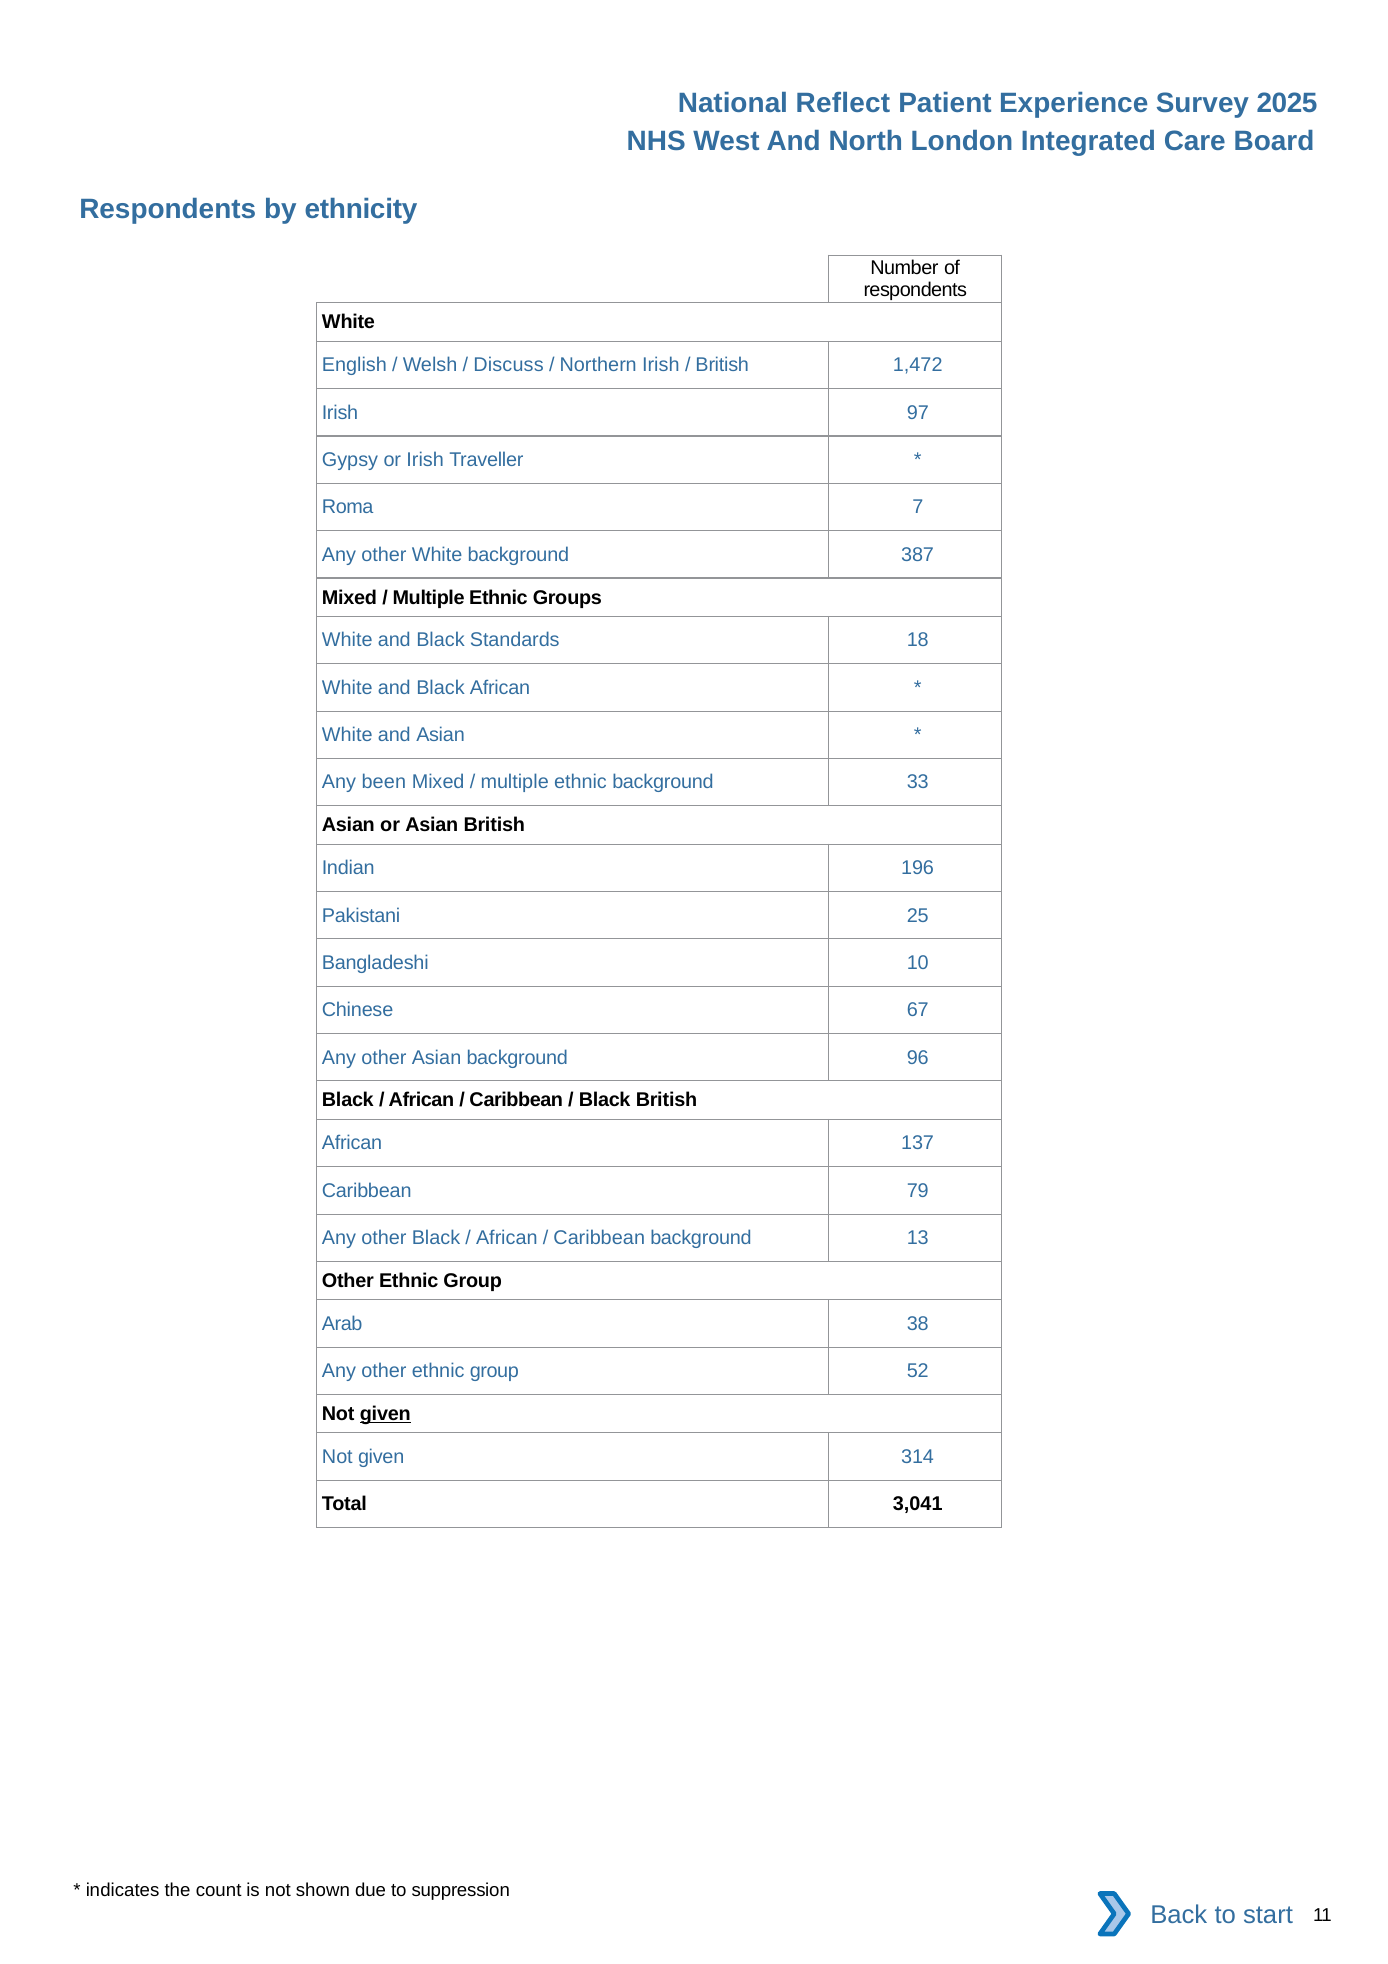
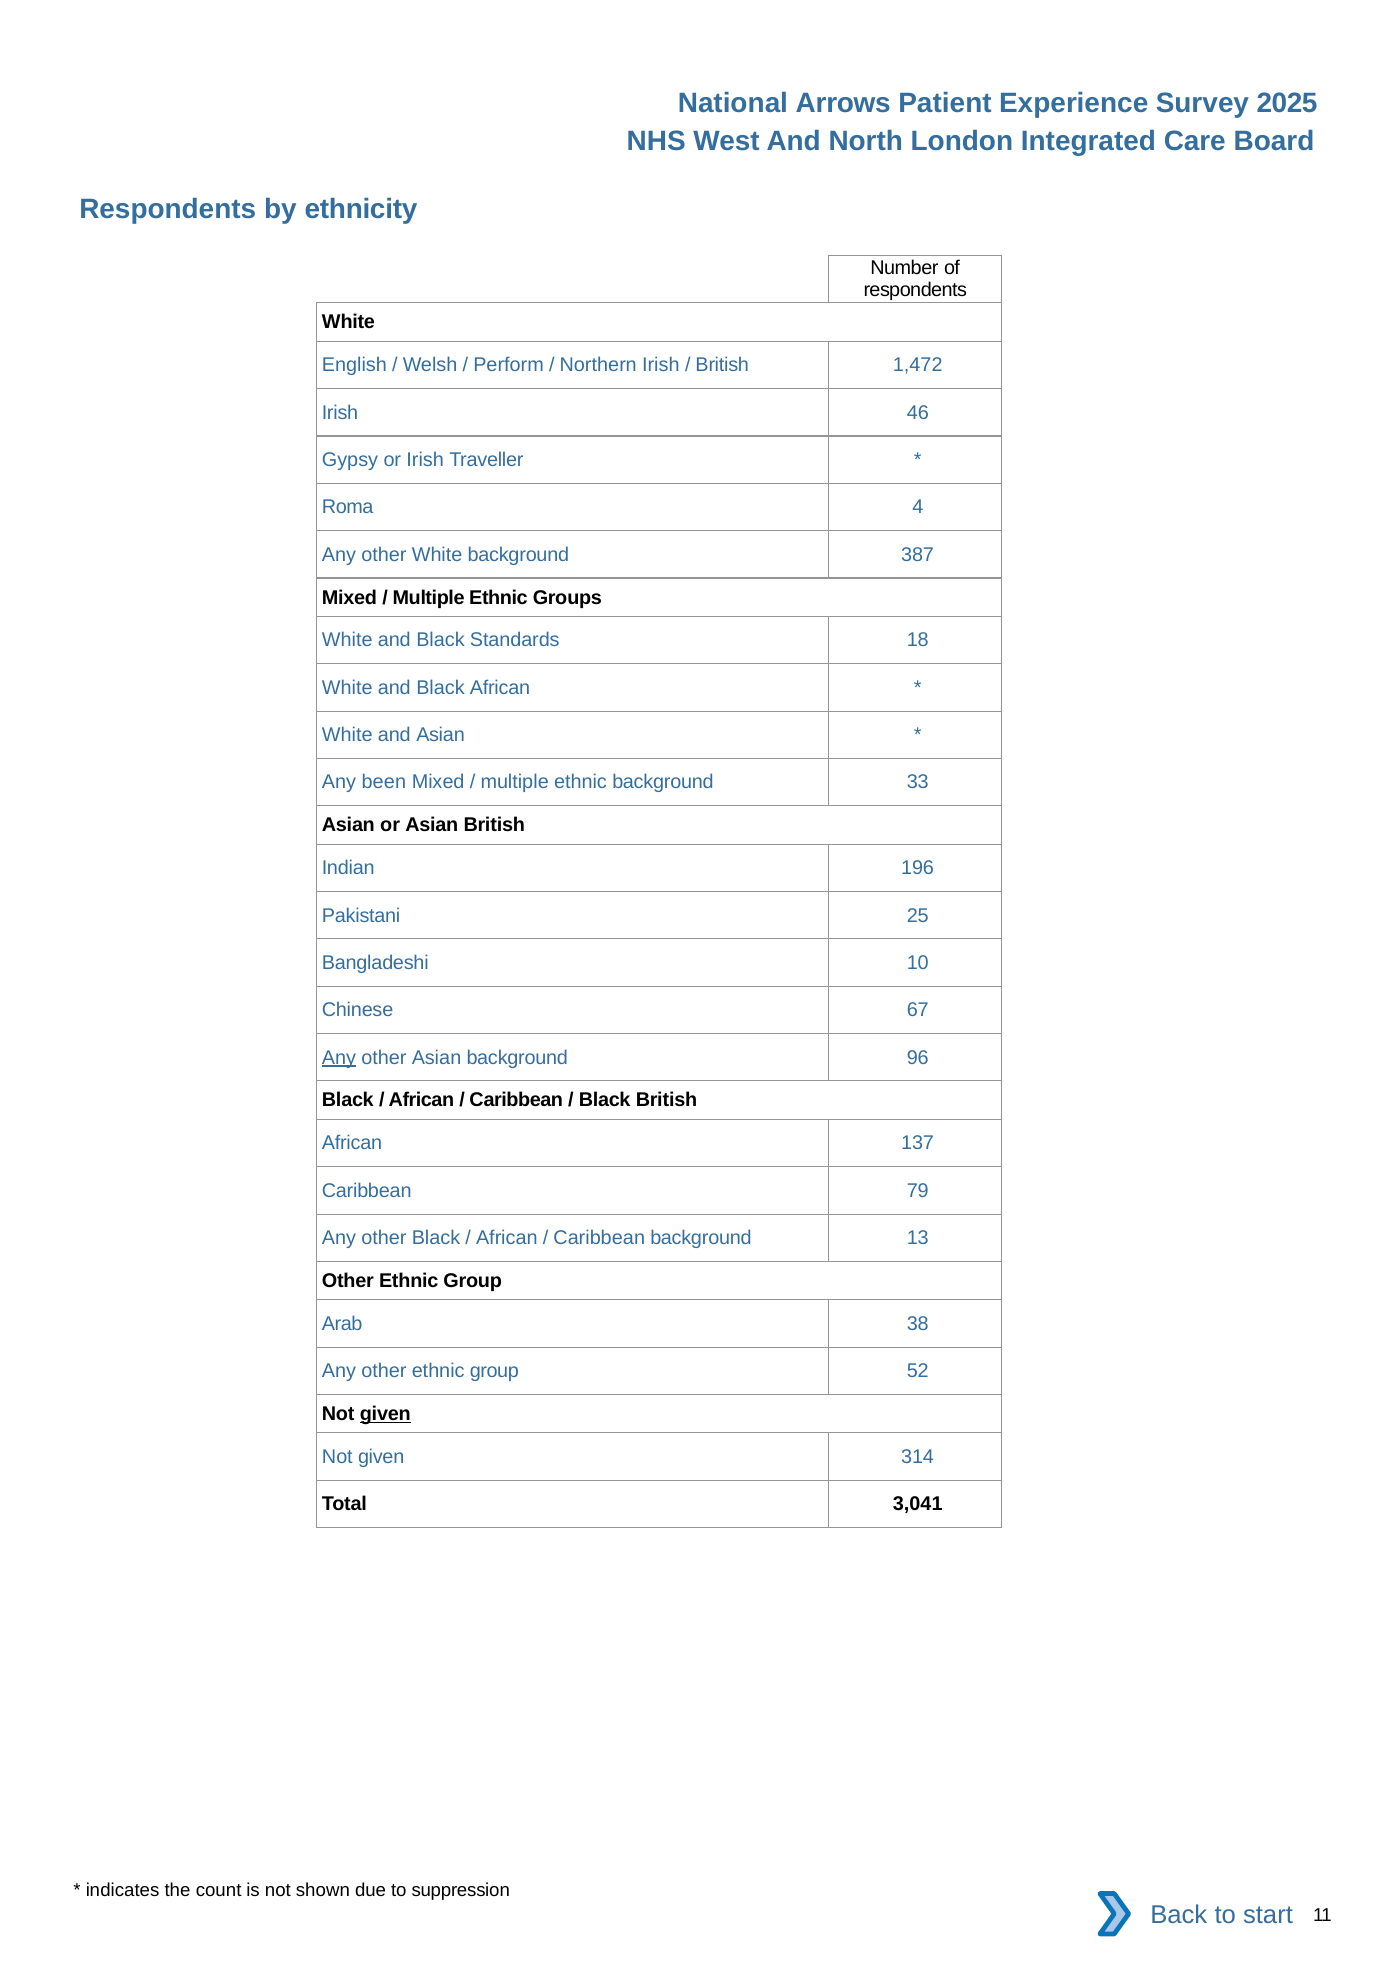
Reflect: Reflect -> Arrows (843, 103)
Discuss: Discuss -> Perform (509, 365)
97: 97 -> 46 (918, 413)
7: 7 -> 4 (918, 507)
Any underline: none -> present (339, 1058)
